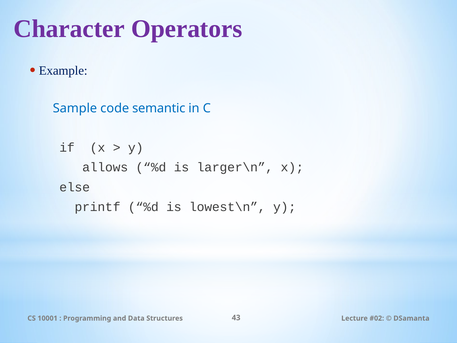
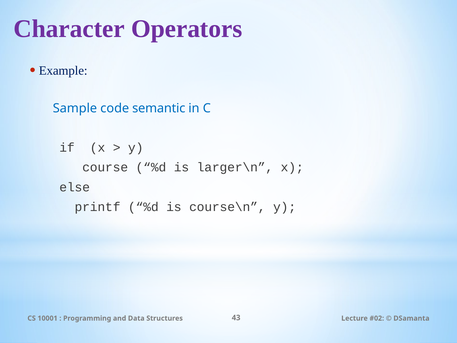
allows: allows -> course (105, 167)
lowest\n: lowest\n -> course\n (227, 207)
